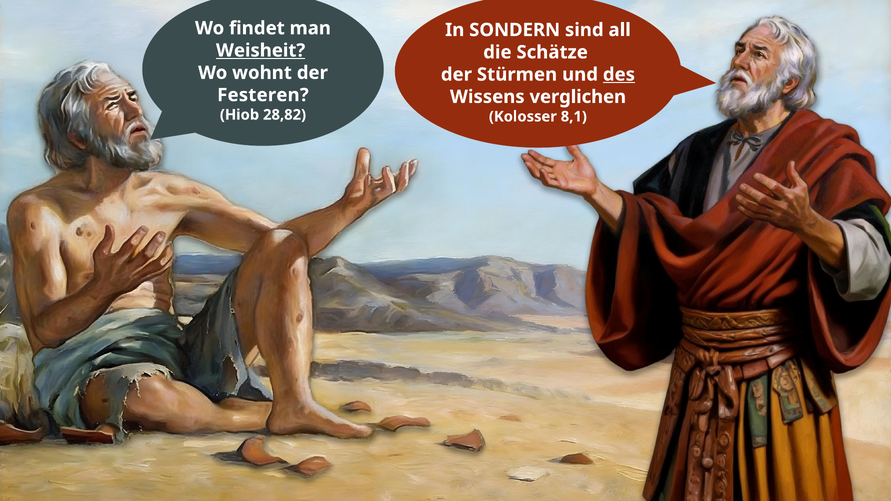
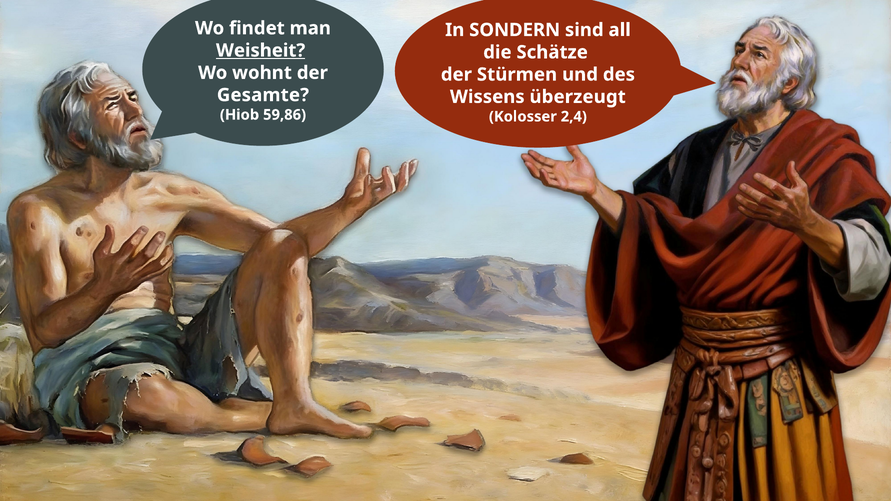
des underline: present -> none (619, 75)
Festeren: Festeren -> Gesamte (263, 95)
verglichen: verglichen -> überzeugt (578, 97)
28,82: 28,82 -> 59,86 (285, 115)
8,1: 8,1 -> 2,4 (574, 117)
